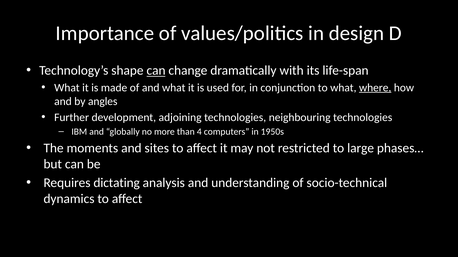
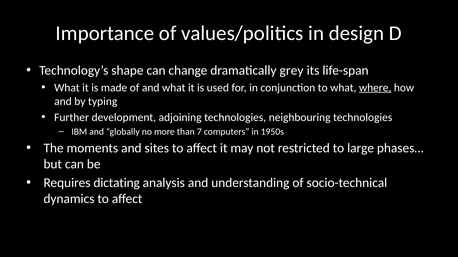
can underline: present -> none (156, 71)
with: with -> grey (292, 71)
angles: angles -> typing (103, 102)
4: 4 -> 7 (199, 132)
